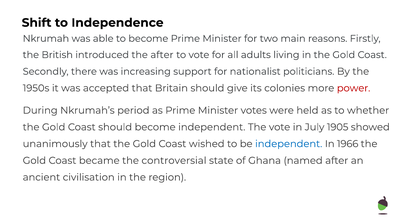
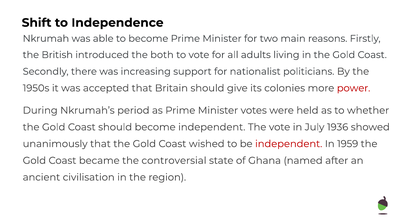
the after: after -> both (162, 55)
1905: 1905 -> 1936 (338, 127)
independent colour: blue -> red (289, 143)
1966: 1966 -> 1959 (348, 143)
